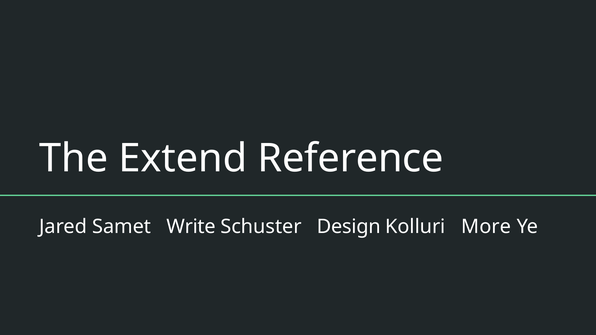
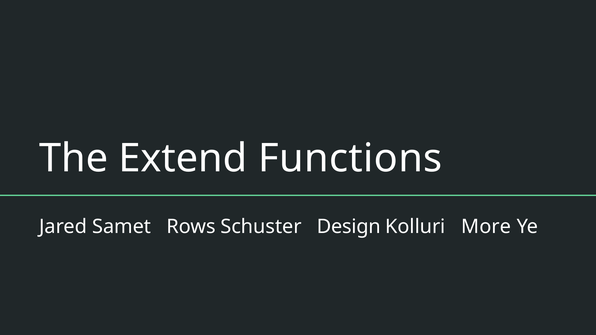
Reference: Reference -> Functions (350, 158)
Write: Write -> Rows (191, 227)
